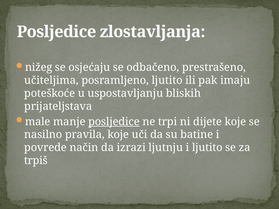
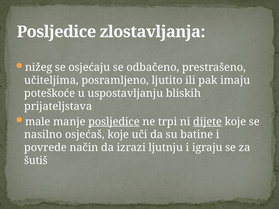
dijete underline: none -> present (208, 122)
pravila: pravila -> osjećaš (85, 135)
i ljutito: ljutito -> igraju (207, 148)
trpiš: trpiš -> šutiš (36, 161)
